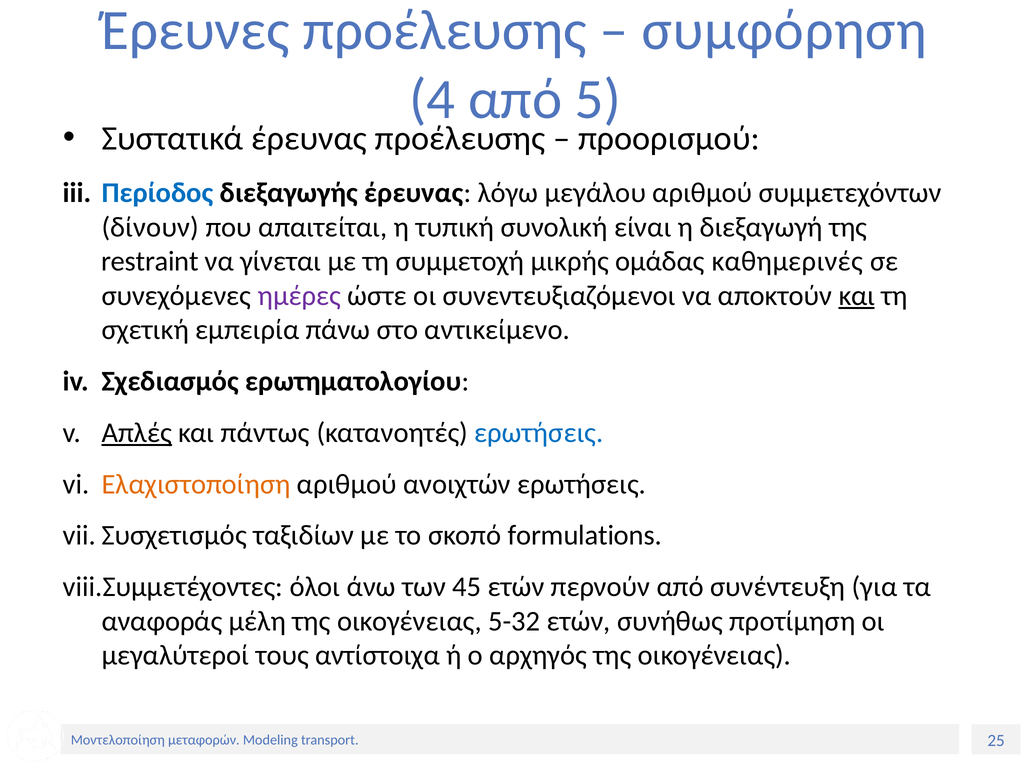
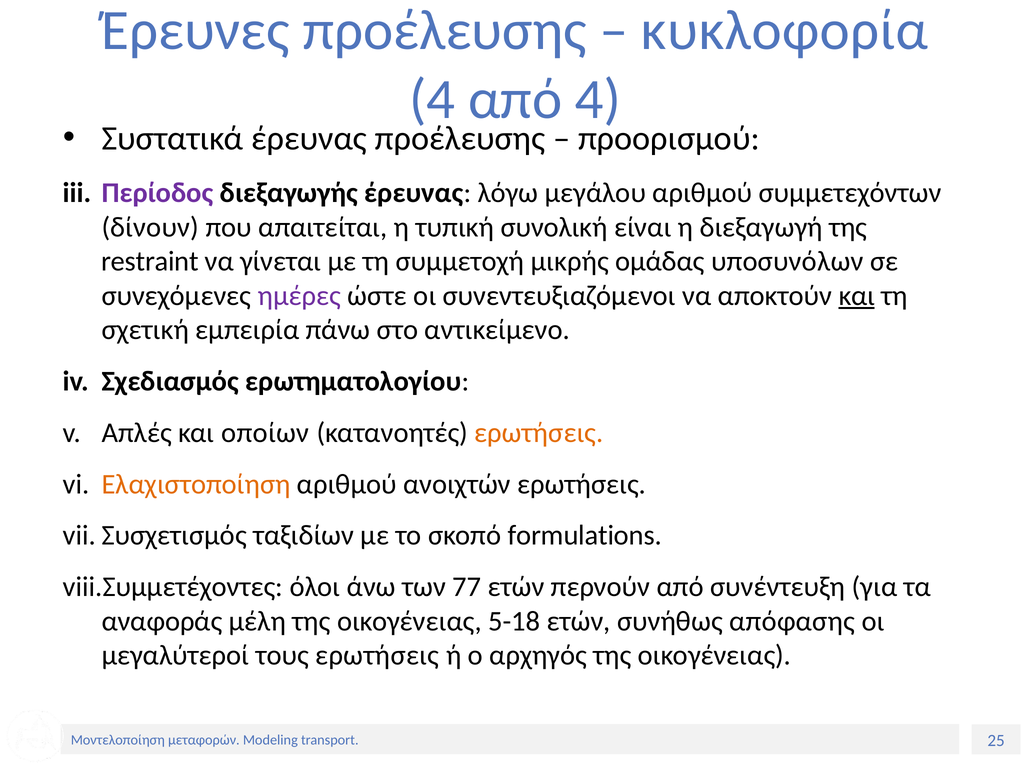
συμφόρηση: συμφόρηση -> κυκλοφορία (784, 31)
από 5: 5 -> 4 (598, 99)
Περίοδος colour: blue -> purple (157, 193)
καθημερινές: καθημερινές -> υποσυνόλων (787, 261)
Απλές underline: present -> none (137, 433)
πάντως: πάντως -> οποίων (265, 433)
ερωτήσεις colour: blue -> orange (539, 433)
45: 45 -> 77 (467, 587)
5-32: 5-32 -> 5-18 (514, 621)
προτίμηση: προτίμηση -> απόφασης (792, 621)
τους αντίστοιχα: αντίστοιχα -> ερωτήσεις (377, 655)
